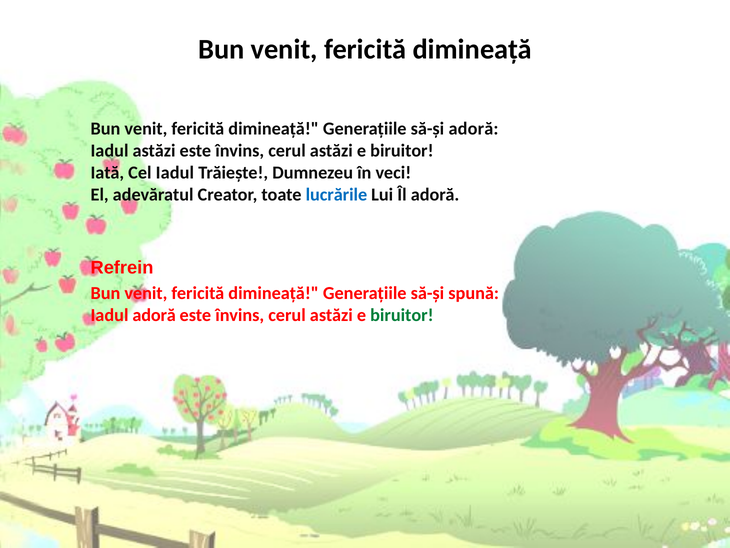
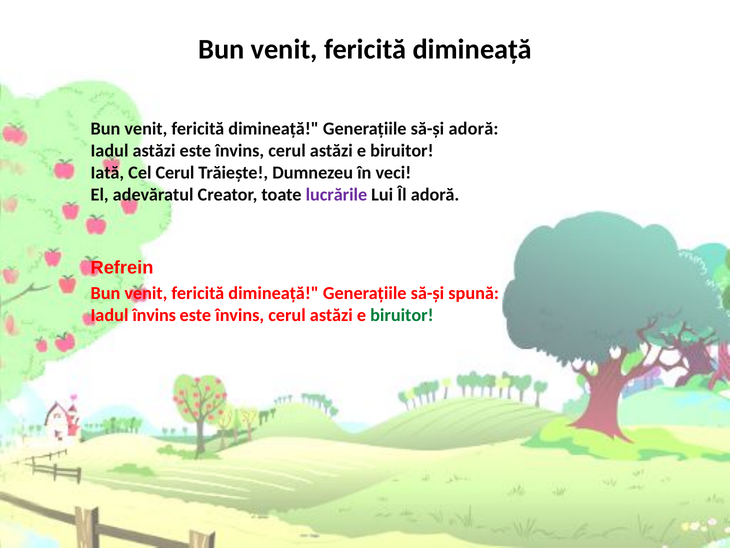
Cel Iadul: Iadul -> Cerul (175, 172)
lucrările colour: blue -> purple (336, 194)
Iadul adoră: adoră -> învins (154, 315)
